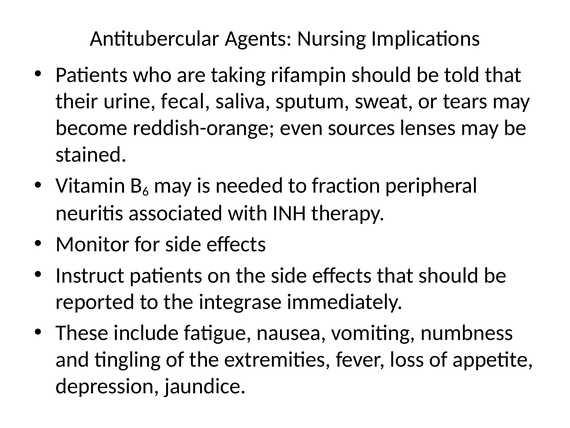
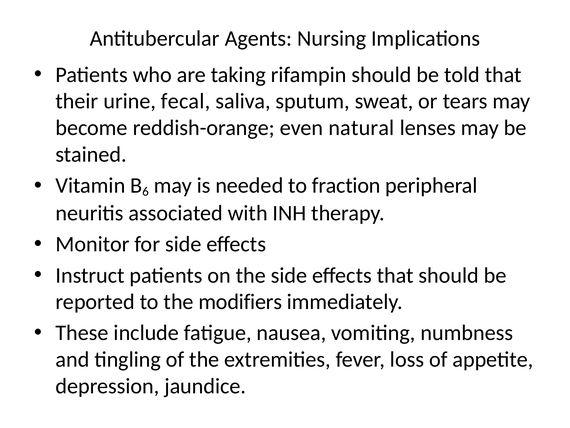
sources: sources -> natural (361, 128)
integrase: integrase -> modifiers (240, 302)
